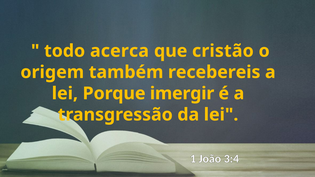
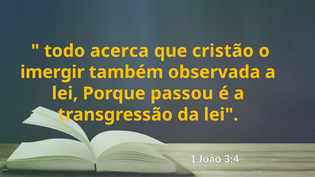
origem: origem -> imergir (52, 72)
recebereis: recebereis -> observada (214, 72)
imergir: imergir -> passou (182, 93)
